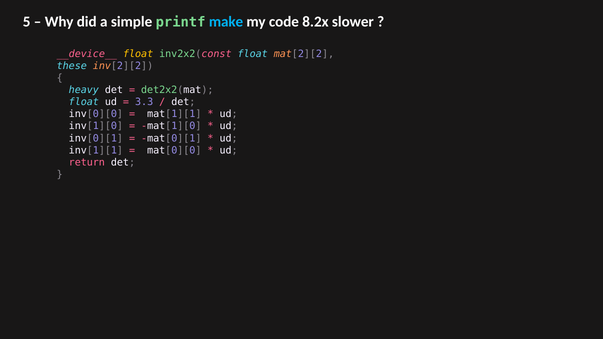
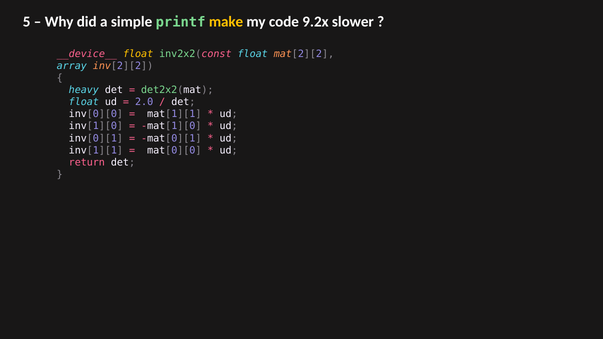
make colour: light blue -> yellow (226, 22)
8.2x: 8.2x -> 9.2x (315, 22)
these: these -> array (72, 66)
3.3: 3.3 -> 2.0 (144, 102)
